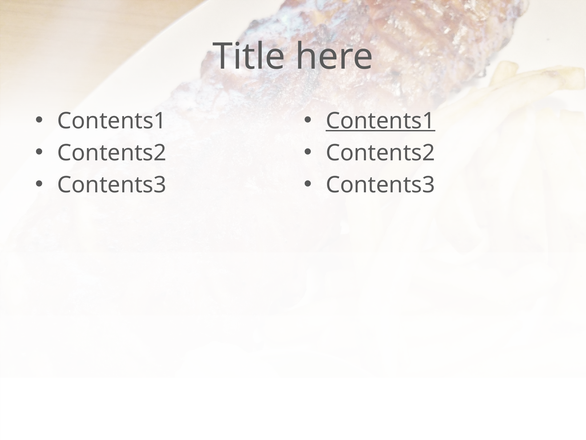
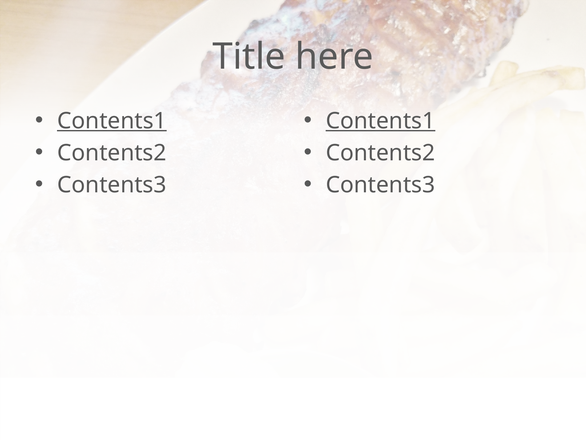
Contents1 underline: none -> present (112, 121)
